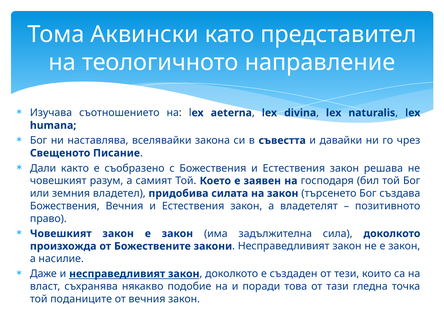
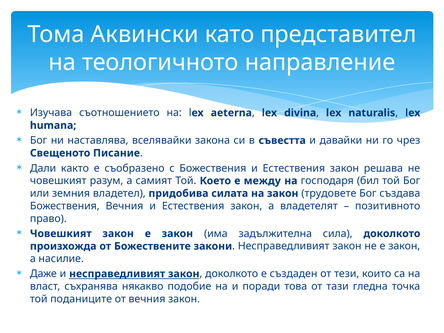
заявен: заявен -> между (262, 181)
търсенето: търсенето -> трудовете (329, 193)
